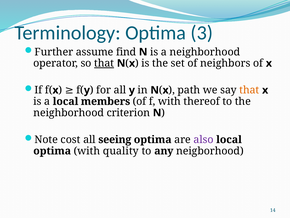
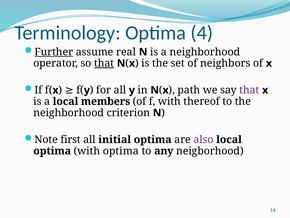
3: 3 -> 4 (202, 33)
Further underline: none -> present (54, 52)
find: find -> real (126, 52)
that colour: orange -> purple (249, 90)
cost: cost -> first (71, 139)
seeing: seeing -> initial (115, 139)
with quality: quality -> optima (121, 151)
